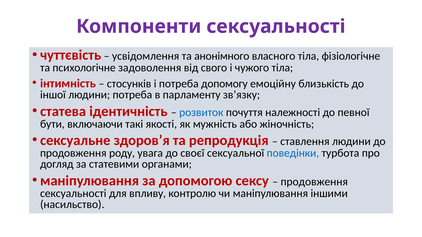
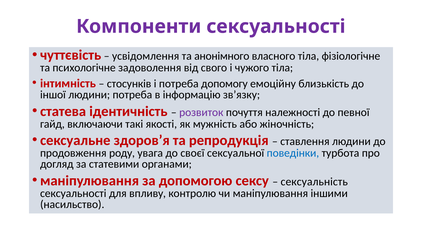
парламенту: парламенту -> інформацію (192, 95)
розвиток colour: blue -> purple (201, 112)
бути: бути -> гайд (52, 124)
продовження: продовження -> сексуальність (314, 182)
